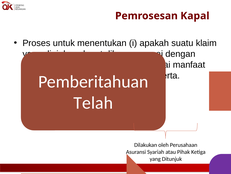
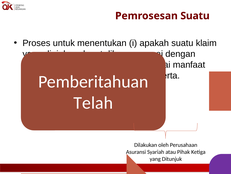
Pemrosesan Kapal: Kapal -> Suatu (195, 16)
